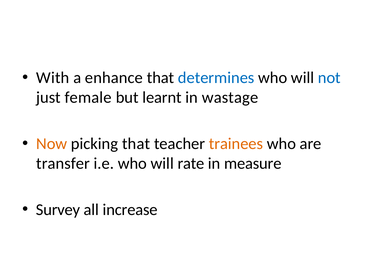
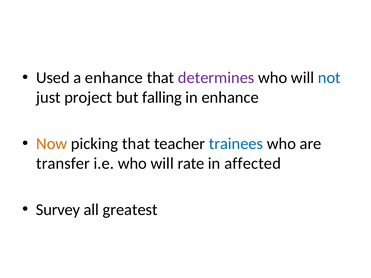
With: With -> Used (53, 78)
determines colour: blue -> purple (216, 78)
female: female -> project (88, 98)
learnt: learnt -> falling (162, 98)
in wastage: wastage -> enhance (230, 98)
trainees colour: orange -> blue (236, 144)
measure: measure -> affected (253, 164)
increase: increase -> greatest (130, 210)
